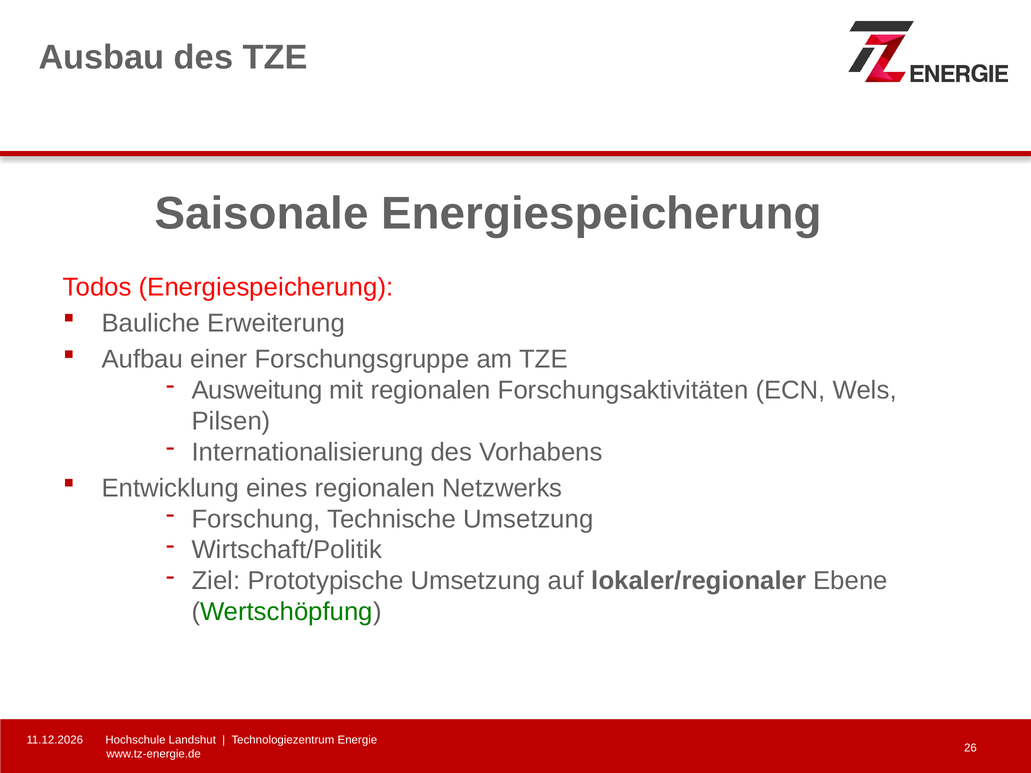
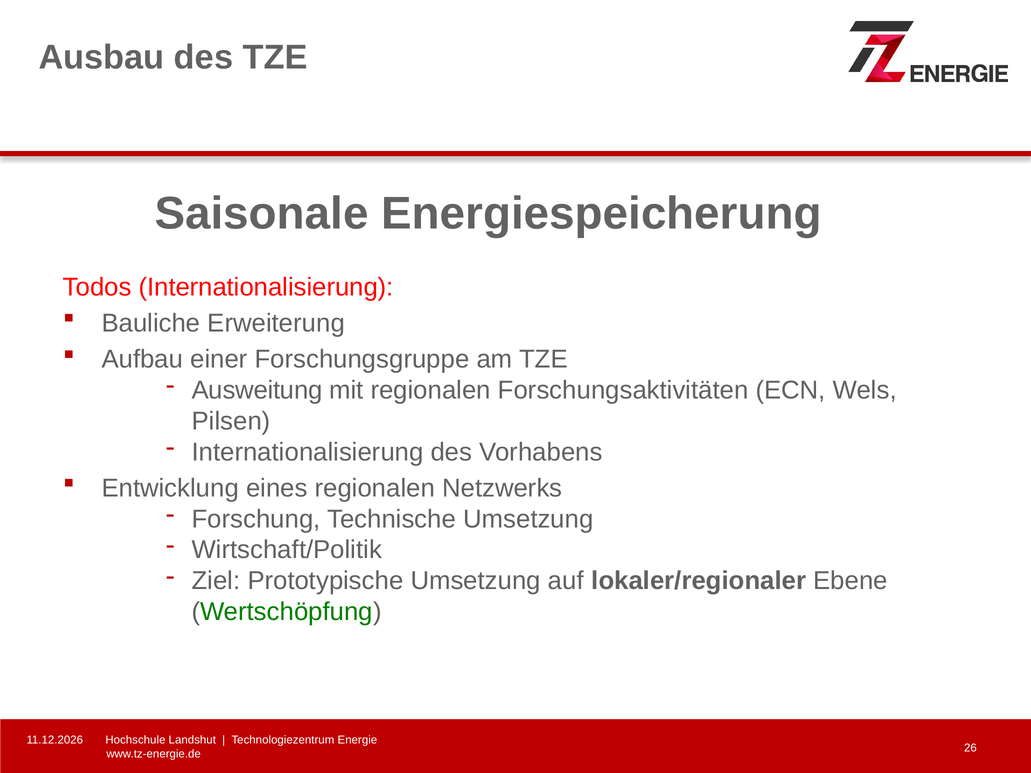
Todos Energiespeicherung: Energiespeicherung -> Internationalisierung (266, 287)
